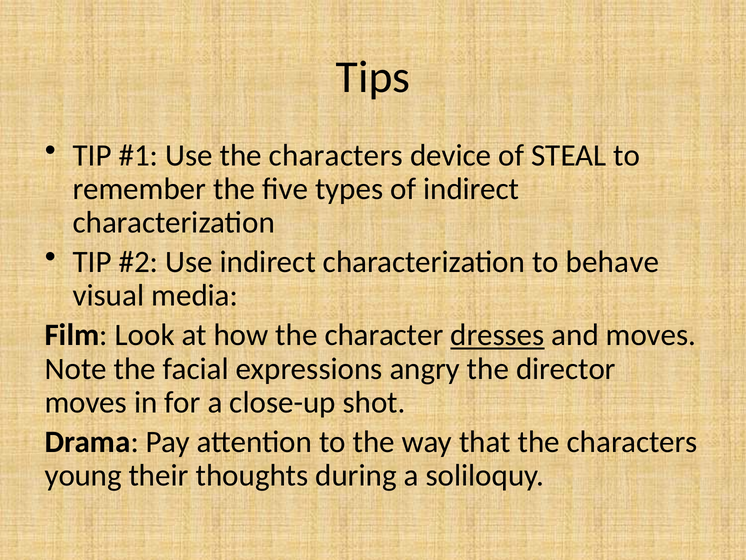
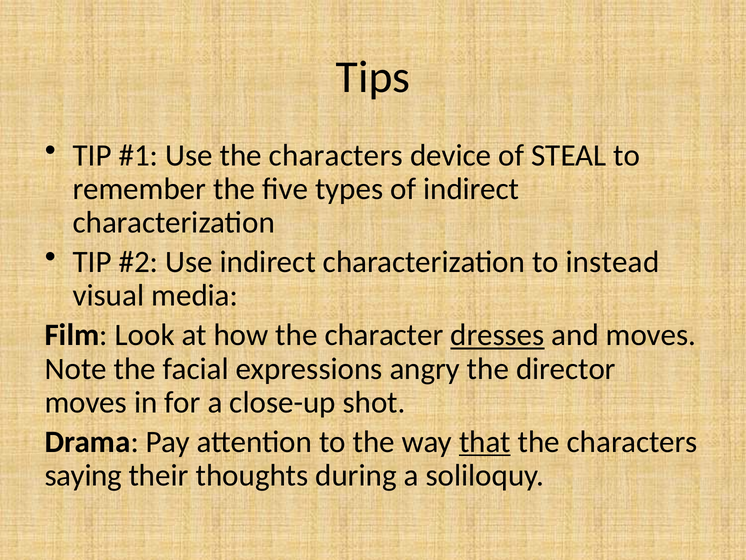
behave: behave -> instead (612, 262)
that underline: none -> present (485, 442)
young: young -> saying (83, 475)
